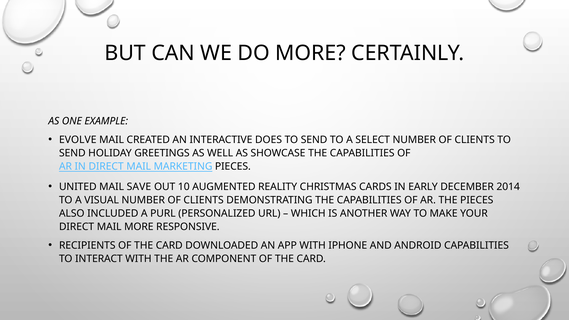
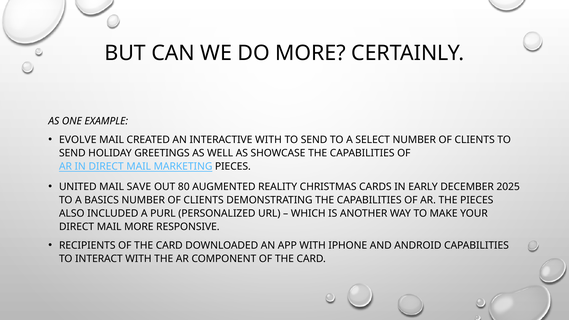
INTERACTIVE DOES: DOES -> WITH (268, 140)
10: 10 -> 80 (184, 187)
2014: 2014 -> 2025 (508, 187)
VISUAL: VISUAL -> BASICS (102, 200)
